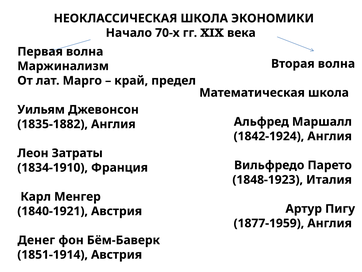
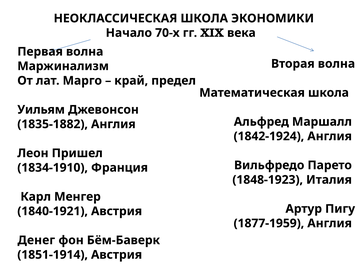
Затраты: Затраты -> Пришел (77, 153)
